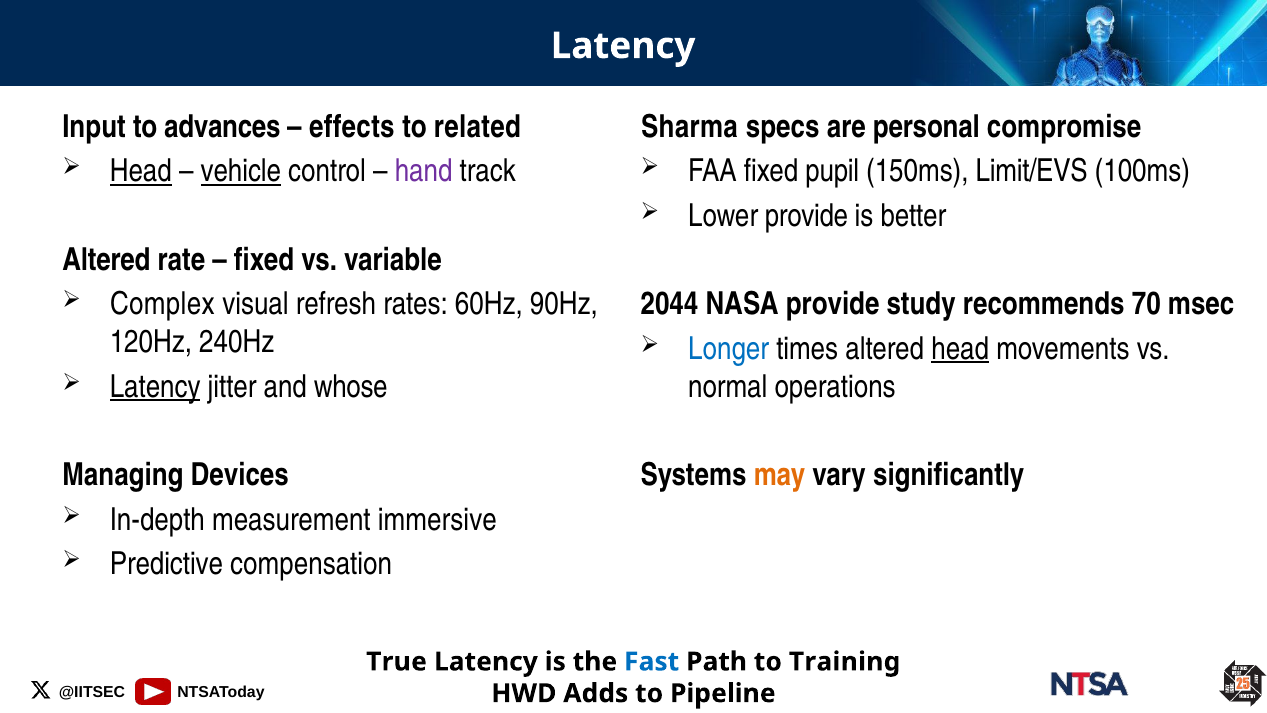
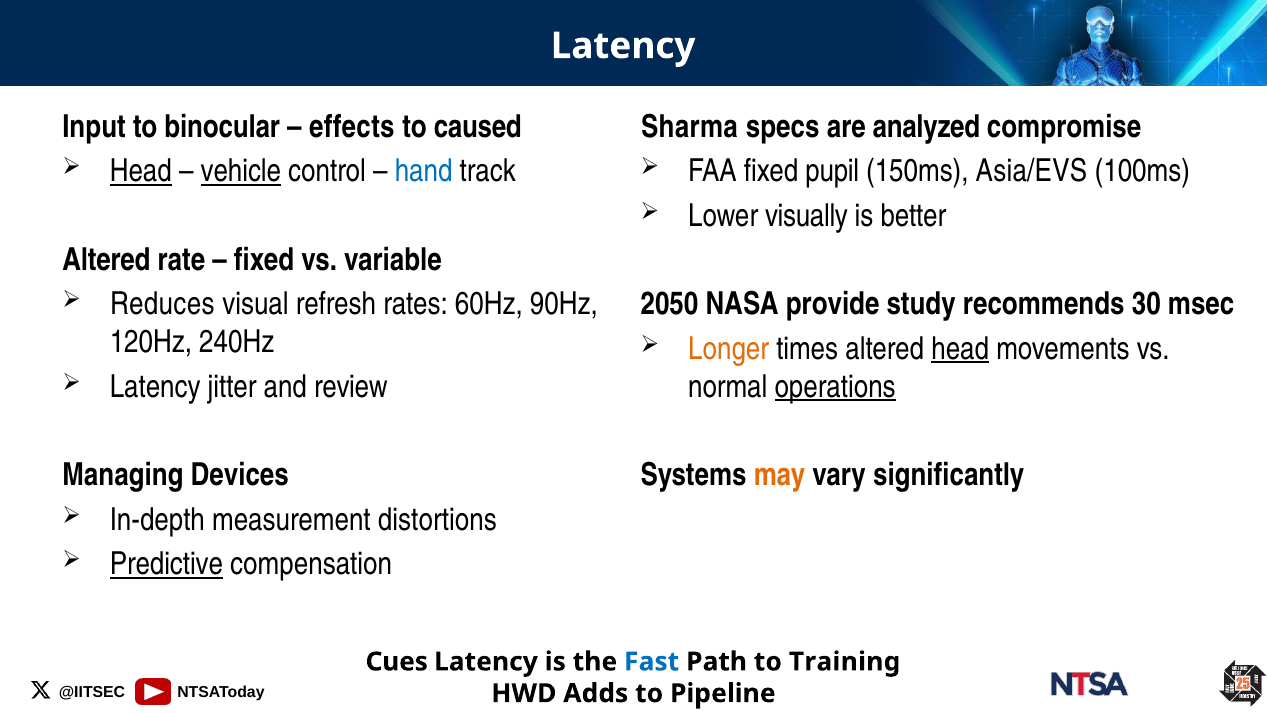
advances: advances -> binocular (222, 127)
related: related -> caused (478, 127)
personal: personal -> analyzed (926, 127)
hand colour: purple -> blue (424, 171)
Limit/EVS: Limit/EVS -> Asia/EVS (1031, 171)
Lower provide: provide -> visually (806, 216)
Complex: Complex -> Reduces (162, 304)
2044: 2044 -> 2050 (669, 304)
70: 70 -> 30 (1146, 304)
Longer colour: blue -> orange (729, 349)
Latency underline: present -> none (155, 387)
whose: whose -> review (351, 387)
operations underline: none -> present (835, 387)
immersive: immersive -> distortions (437, 520)
Predictive underline: none -> present (166, 564)
True: True -> Cues (397, 661)
